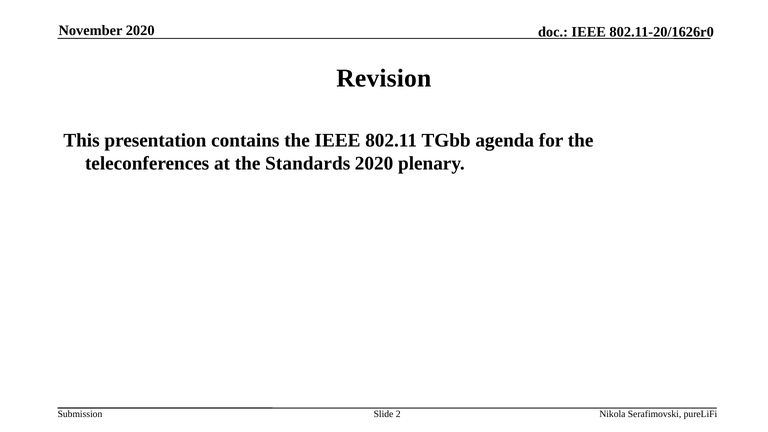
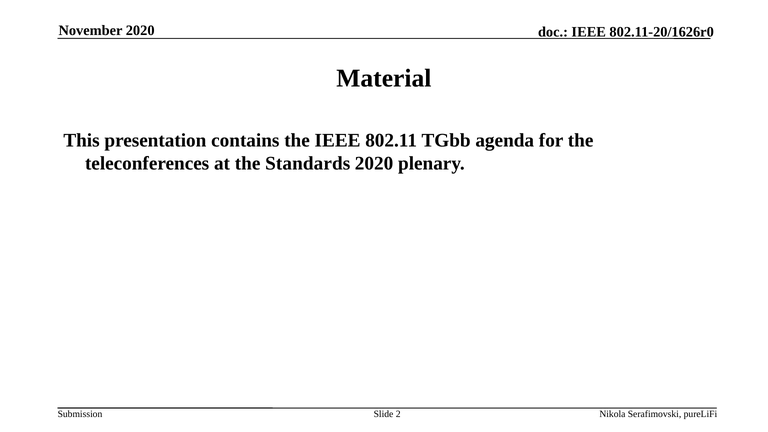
Revision: Revision -> Material (384, 79)
